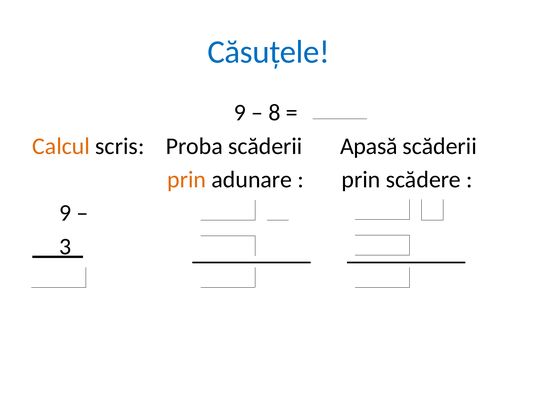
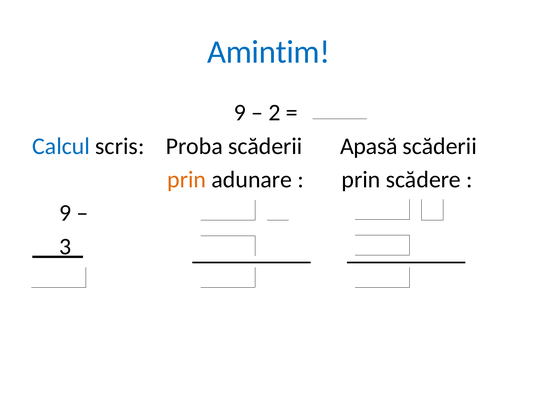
Căsuțele: Căsuțele -> Amintim (269, 52)
8: 8 -> 2 (274, 113)
Calcul colour: orange -> blue (61, 146)
